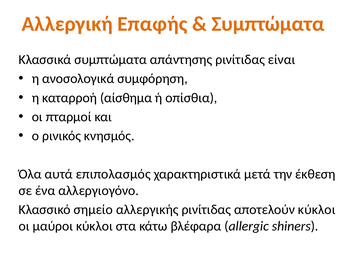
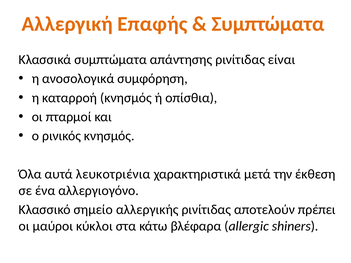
καταρροή αίσθημα: αίσθημα -> κνησμός (126, 98)
επιπολασμός: επιπολασμός -> λευκοτριένια (113, 174)
αποτελούν κύκλοι: κύκλοι -> πρέπει (317, 210)
